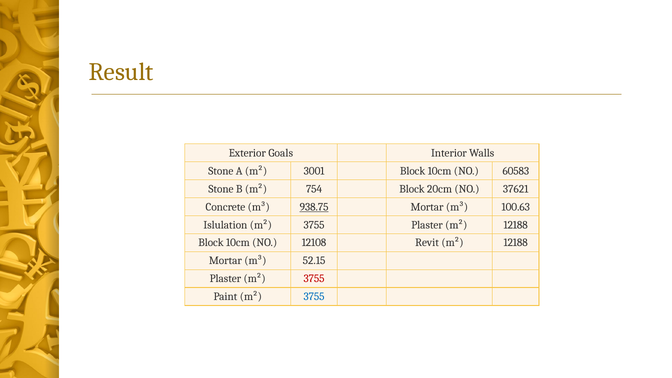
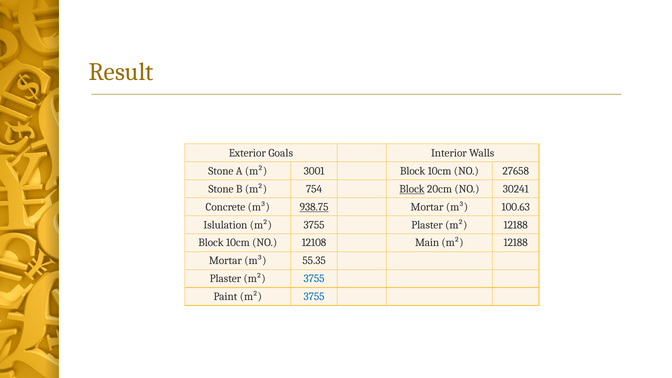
60583: 60583 -> 27658 (516, 171)
Block underline: none -> present (412, 189)
37621: 37621 -> 30241 (516, 189)
Revit: Revit -> Main (427, 243)
52.15: 52.15 -> 55.35 (314, 261)
3755 colour: red -> blue (314, 279)
